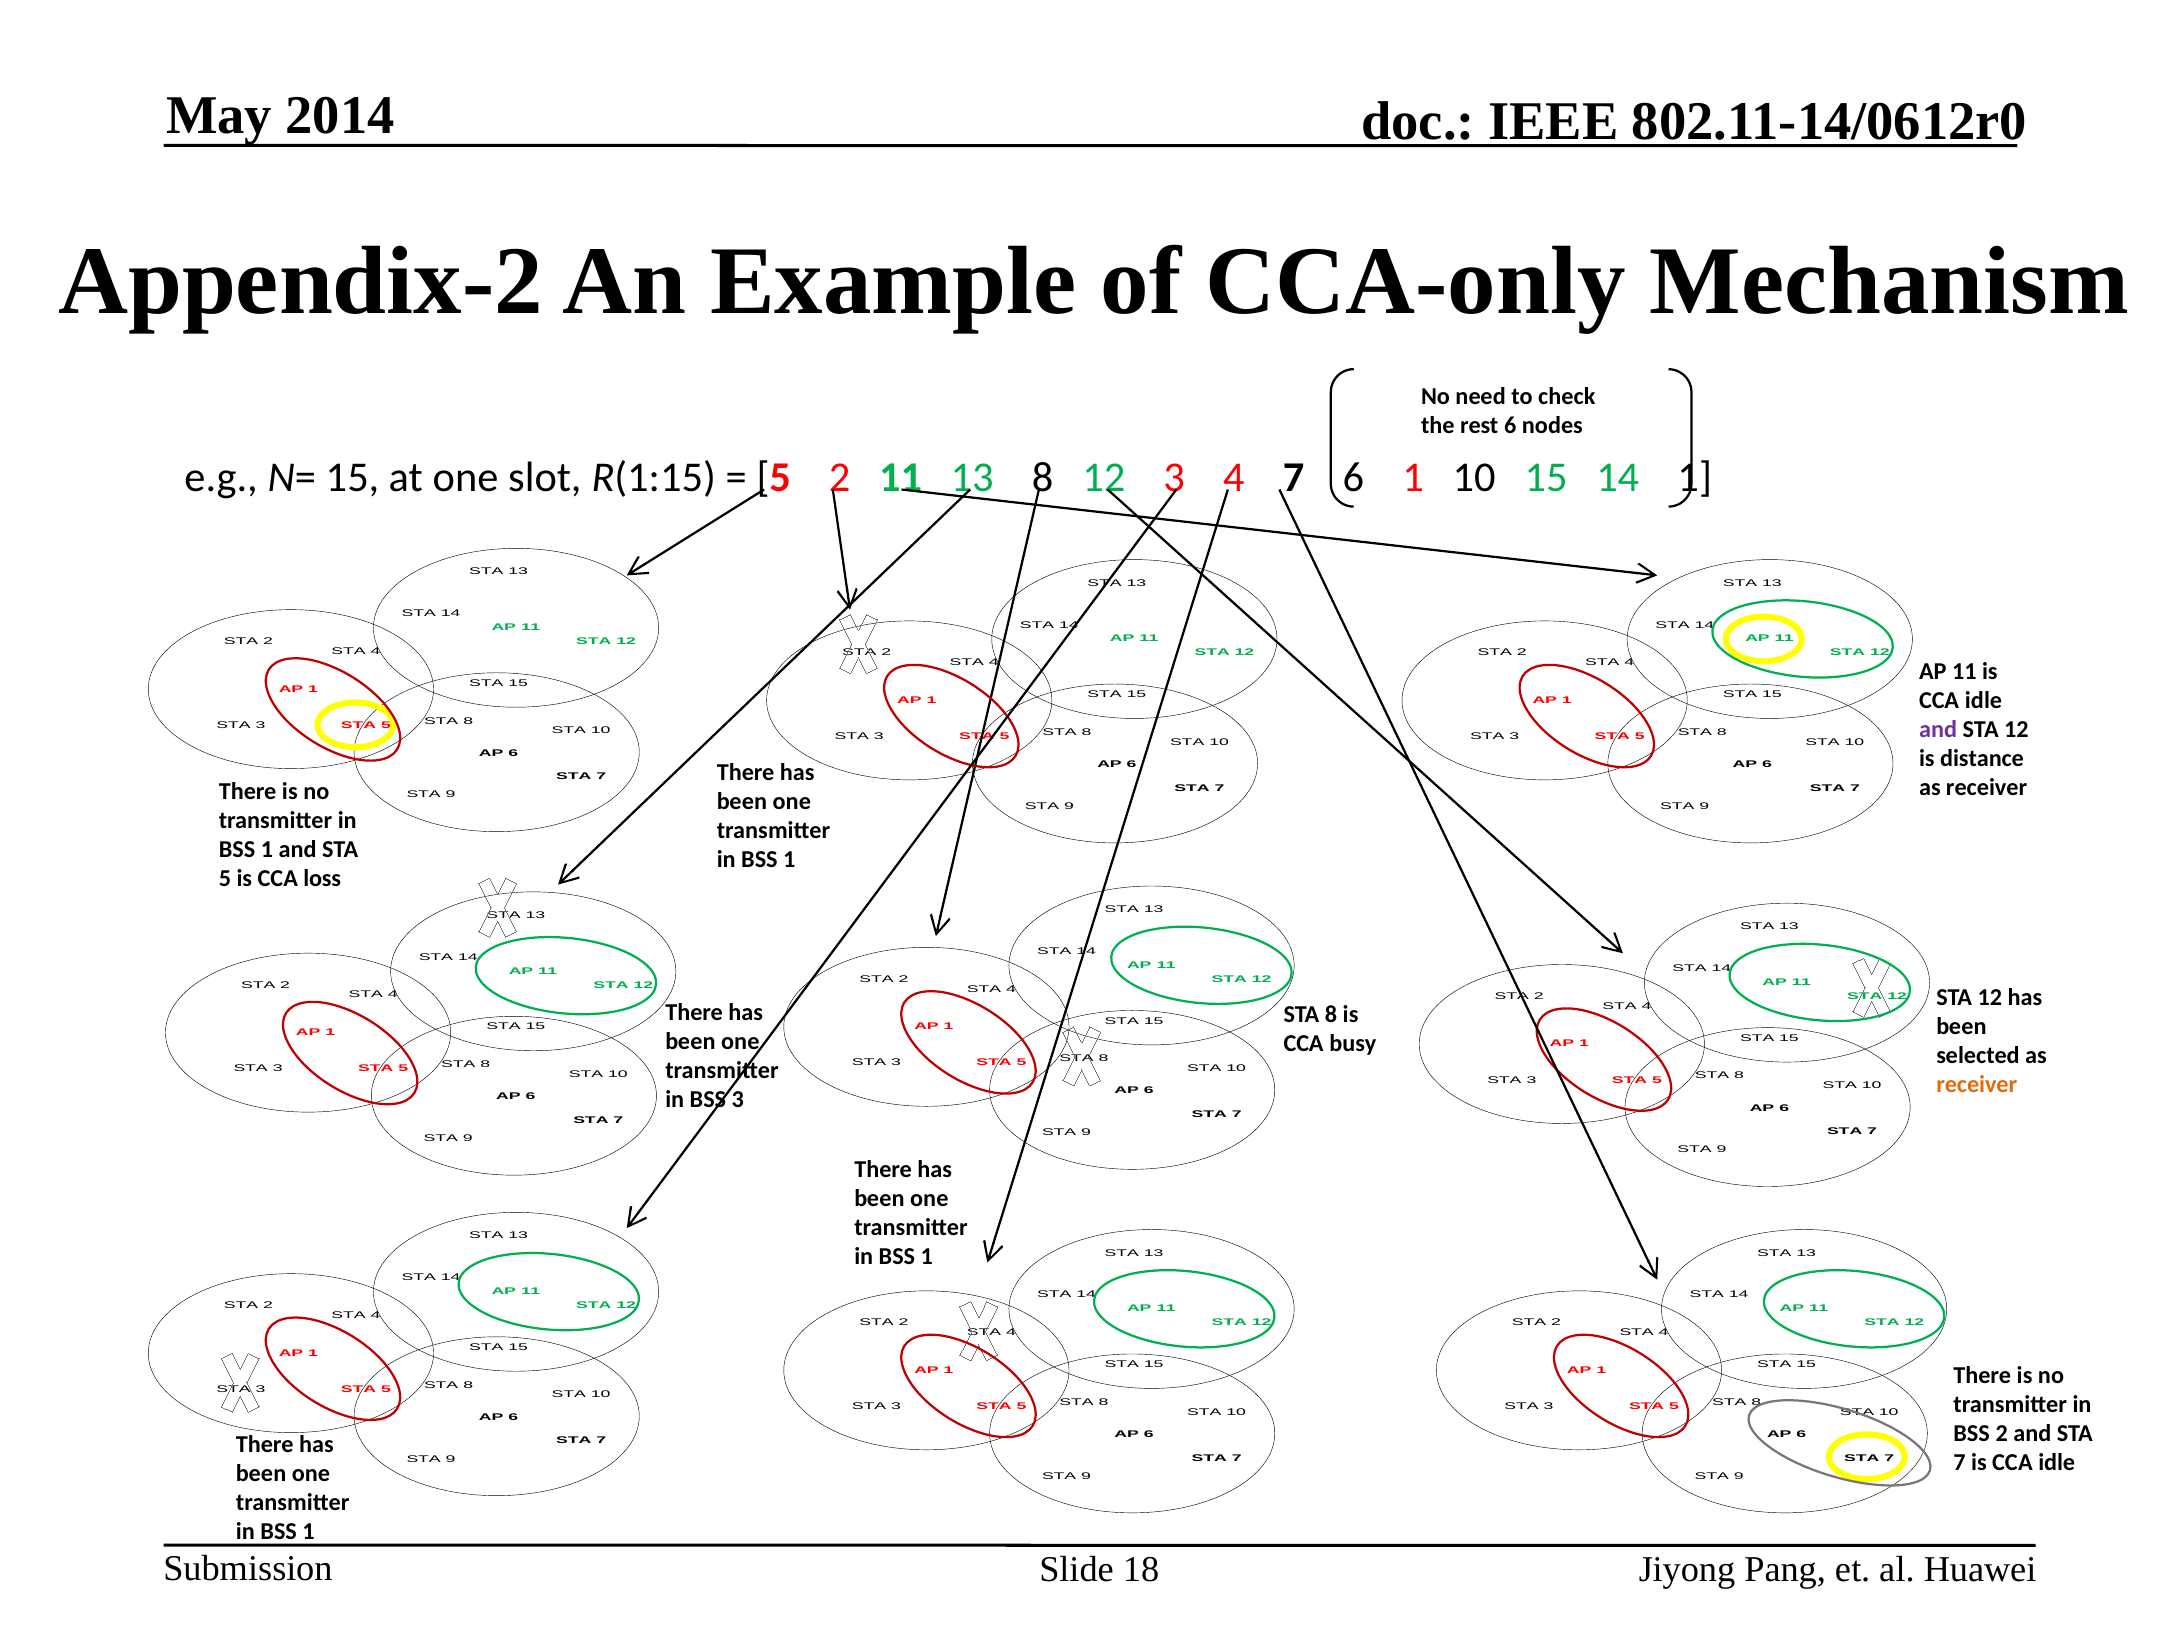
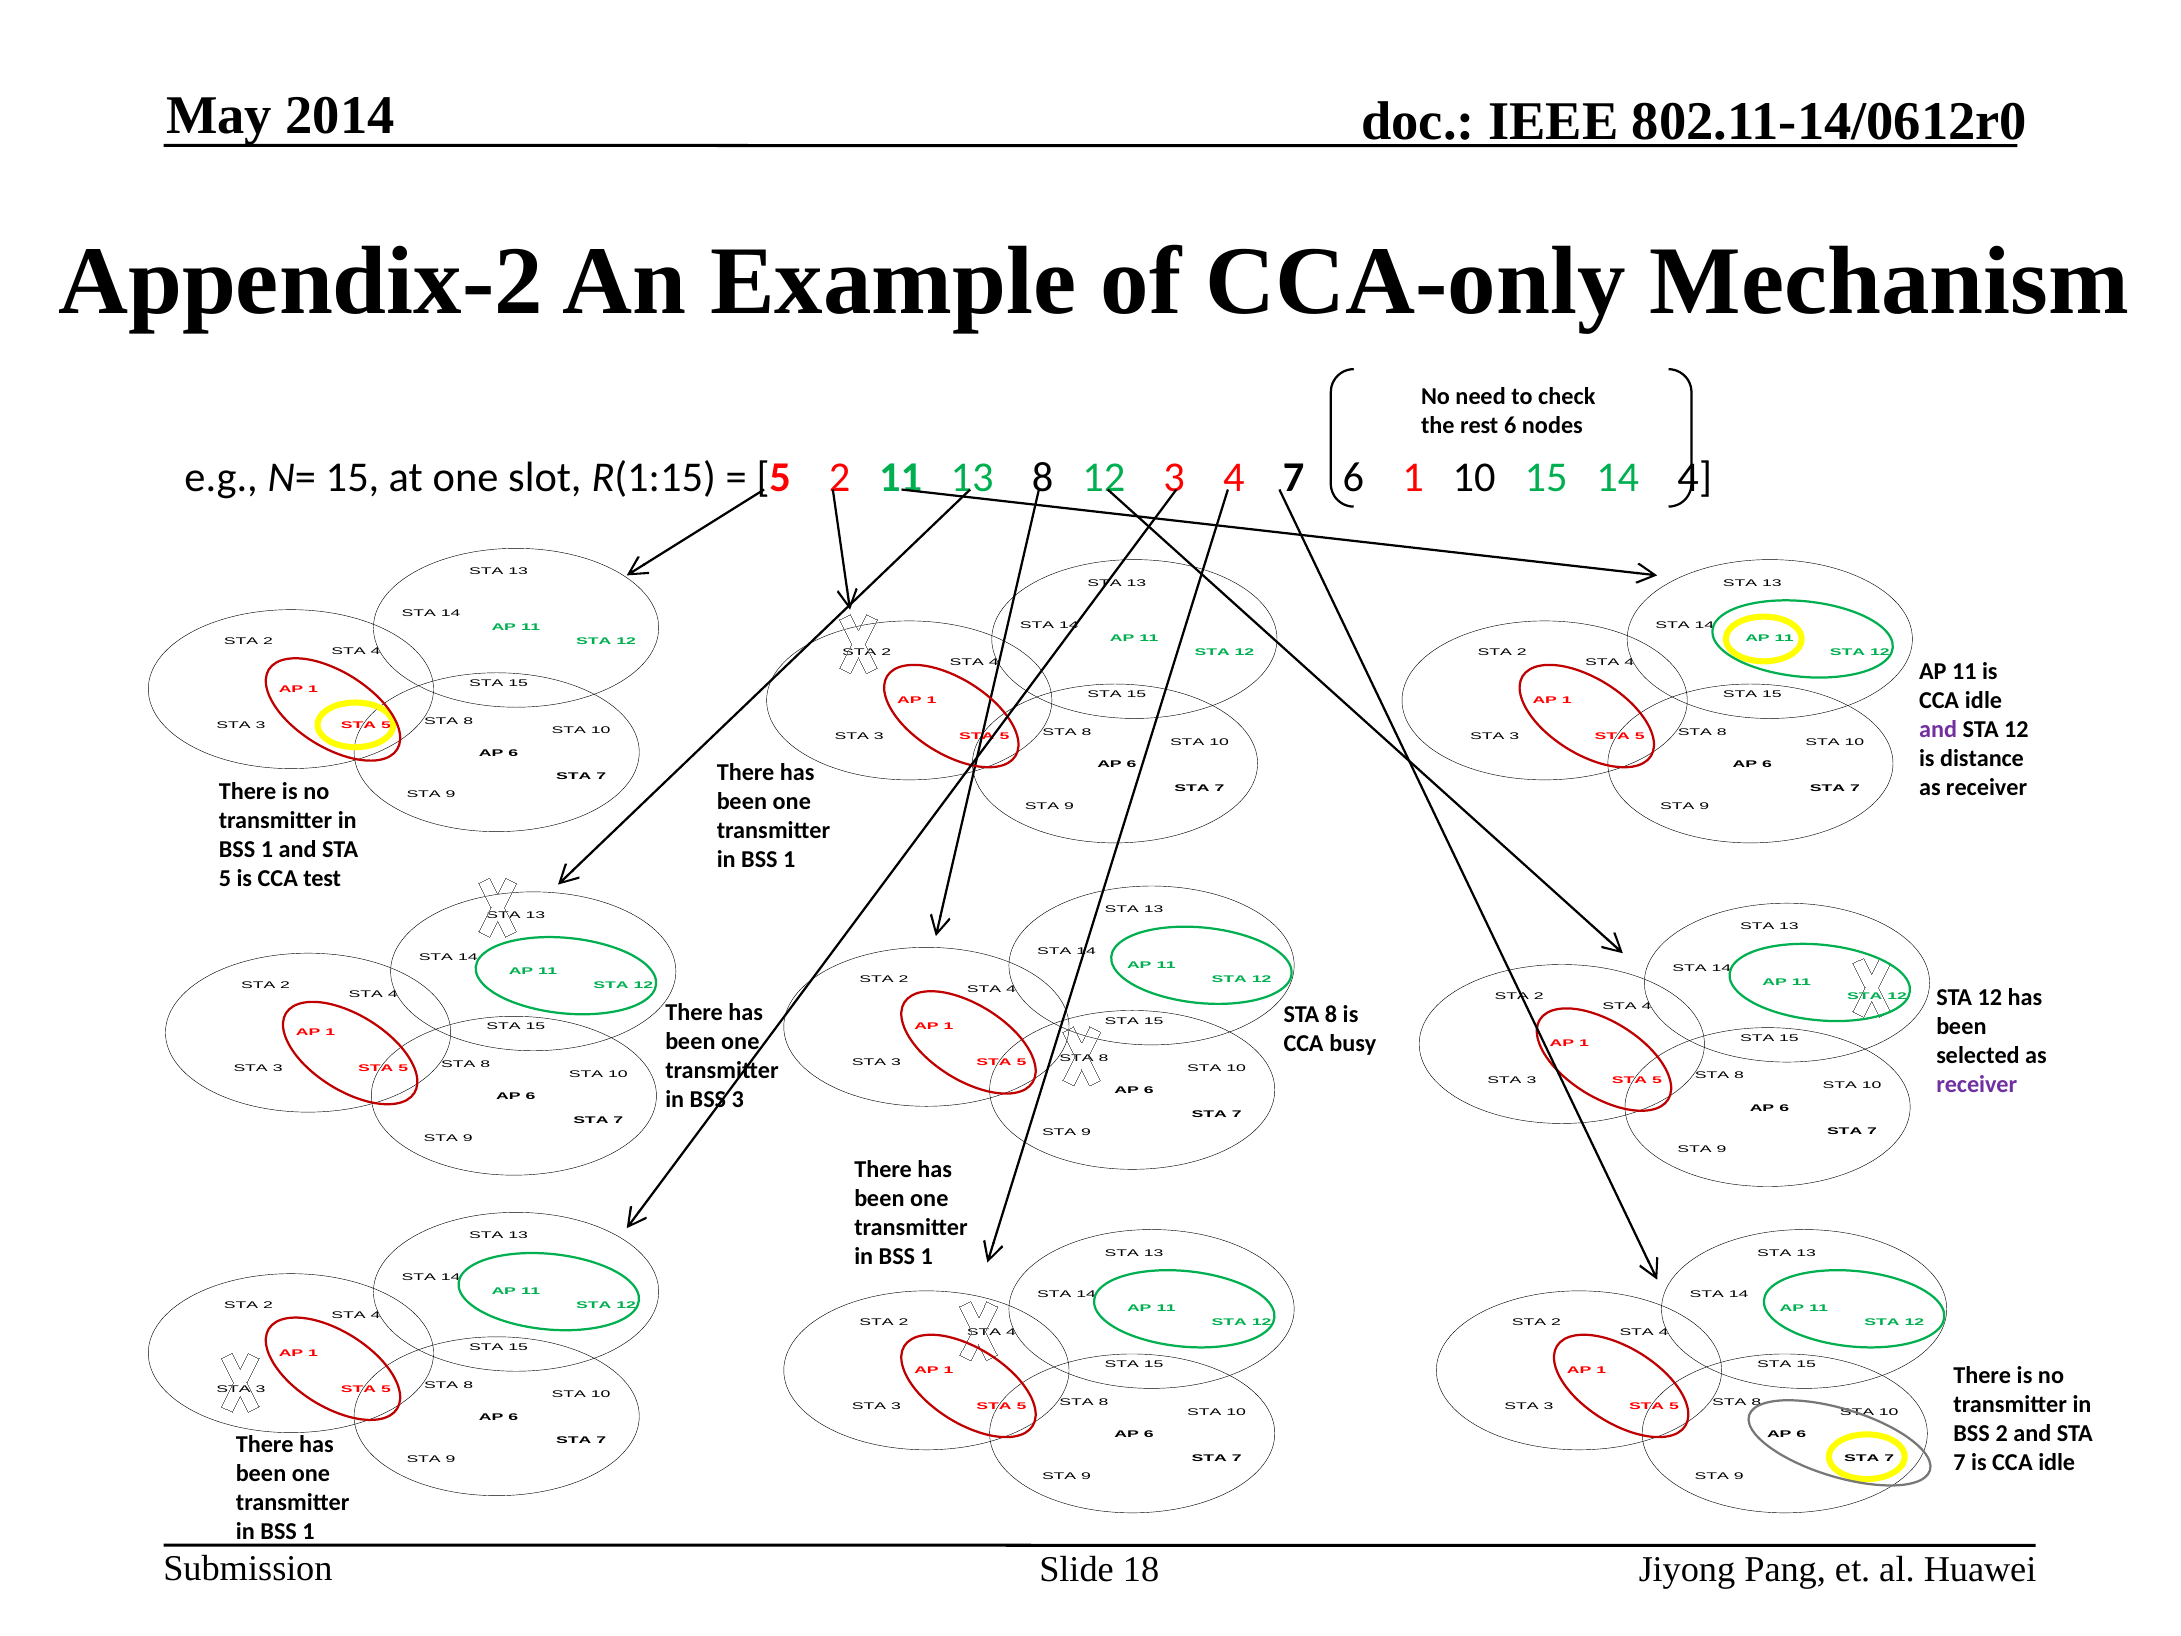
14 1: 1 -> 4 (1695, 477)
loss: loss -> test (322, 878)
receiver colour: orange -> purple (1977, 1084)
